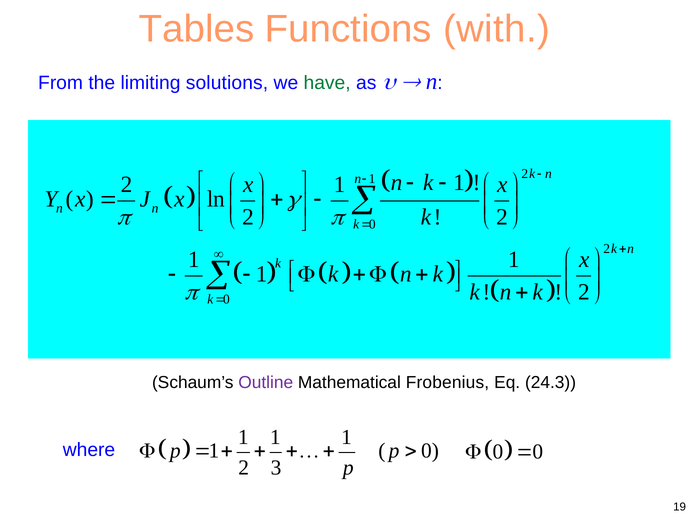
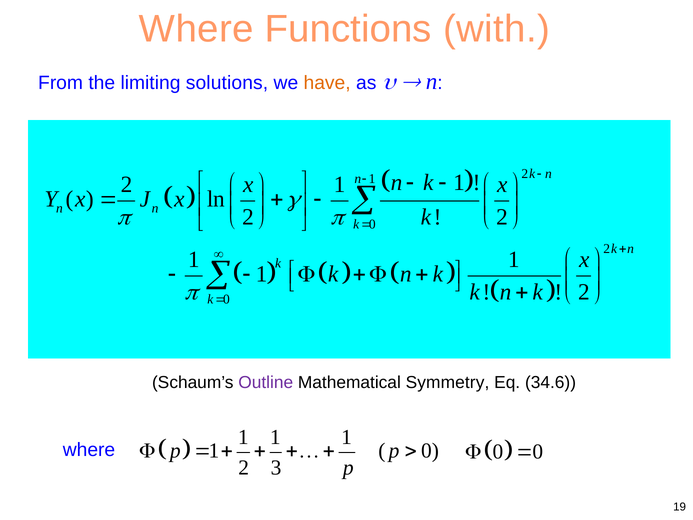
Tables: Tables -> Where (196, 29)
have colour: green -> orange (327, 83)
Frobenius: Frobenius -> Symmetry (448, 382)
24.3: 24.3 -> 34.6 (551, 382)
